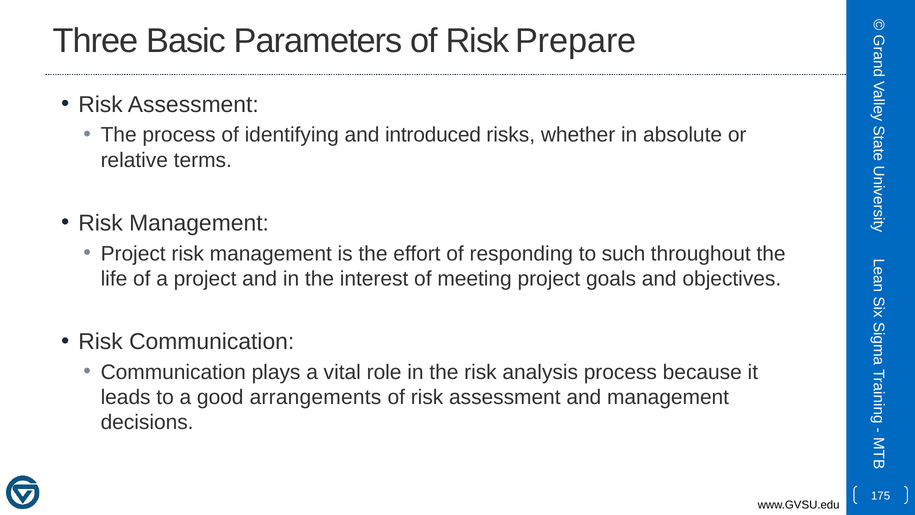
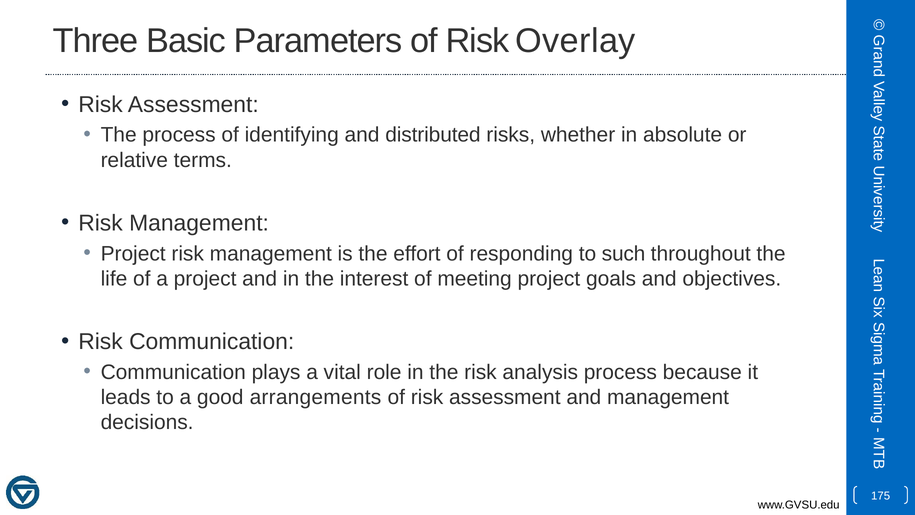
Prepare: Prepare -> Overlay (576, 41)
introduced: introduced -> distributed (433, 135)
